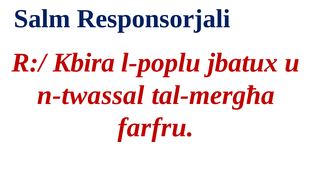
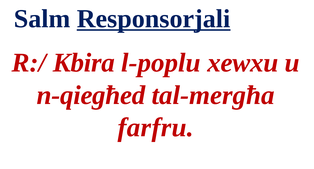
Responsorjali underline: none -> present (154, 19)
jbatux: jbatux -> xewxu (243, 63)
n-twassal: n-twassal -> n-qiegħed (91, 95)
